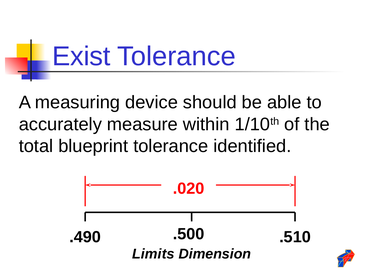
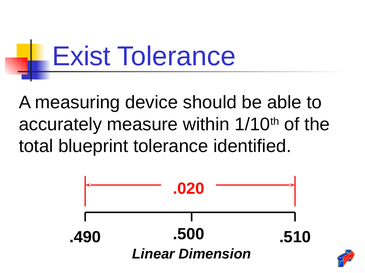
Limits: Limits -> Linear (153, 255)
